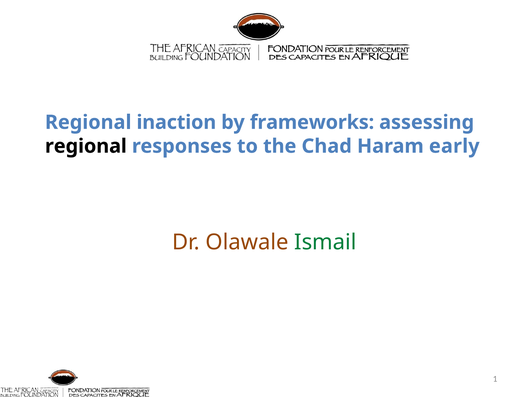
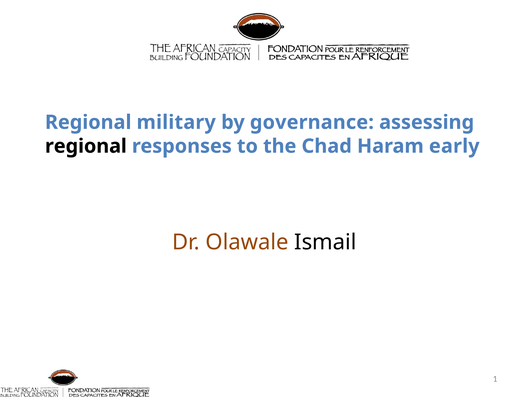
inaction: inaction -> military (176, 122)
frameworks: frameworks -> governance (312, 122)
Ismail colour: green -> black (325, 242)
